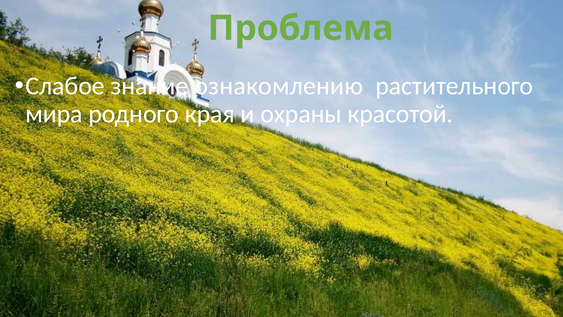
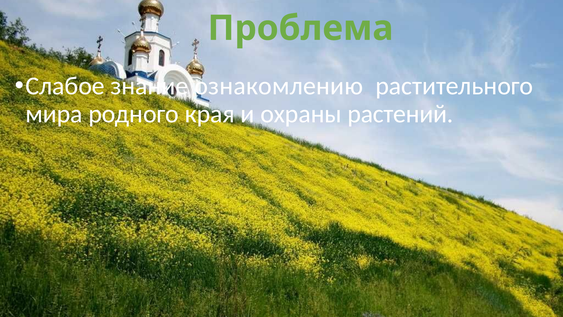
красотой: красотой -> растений (400, 114)
